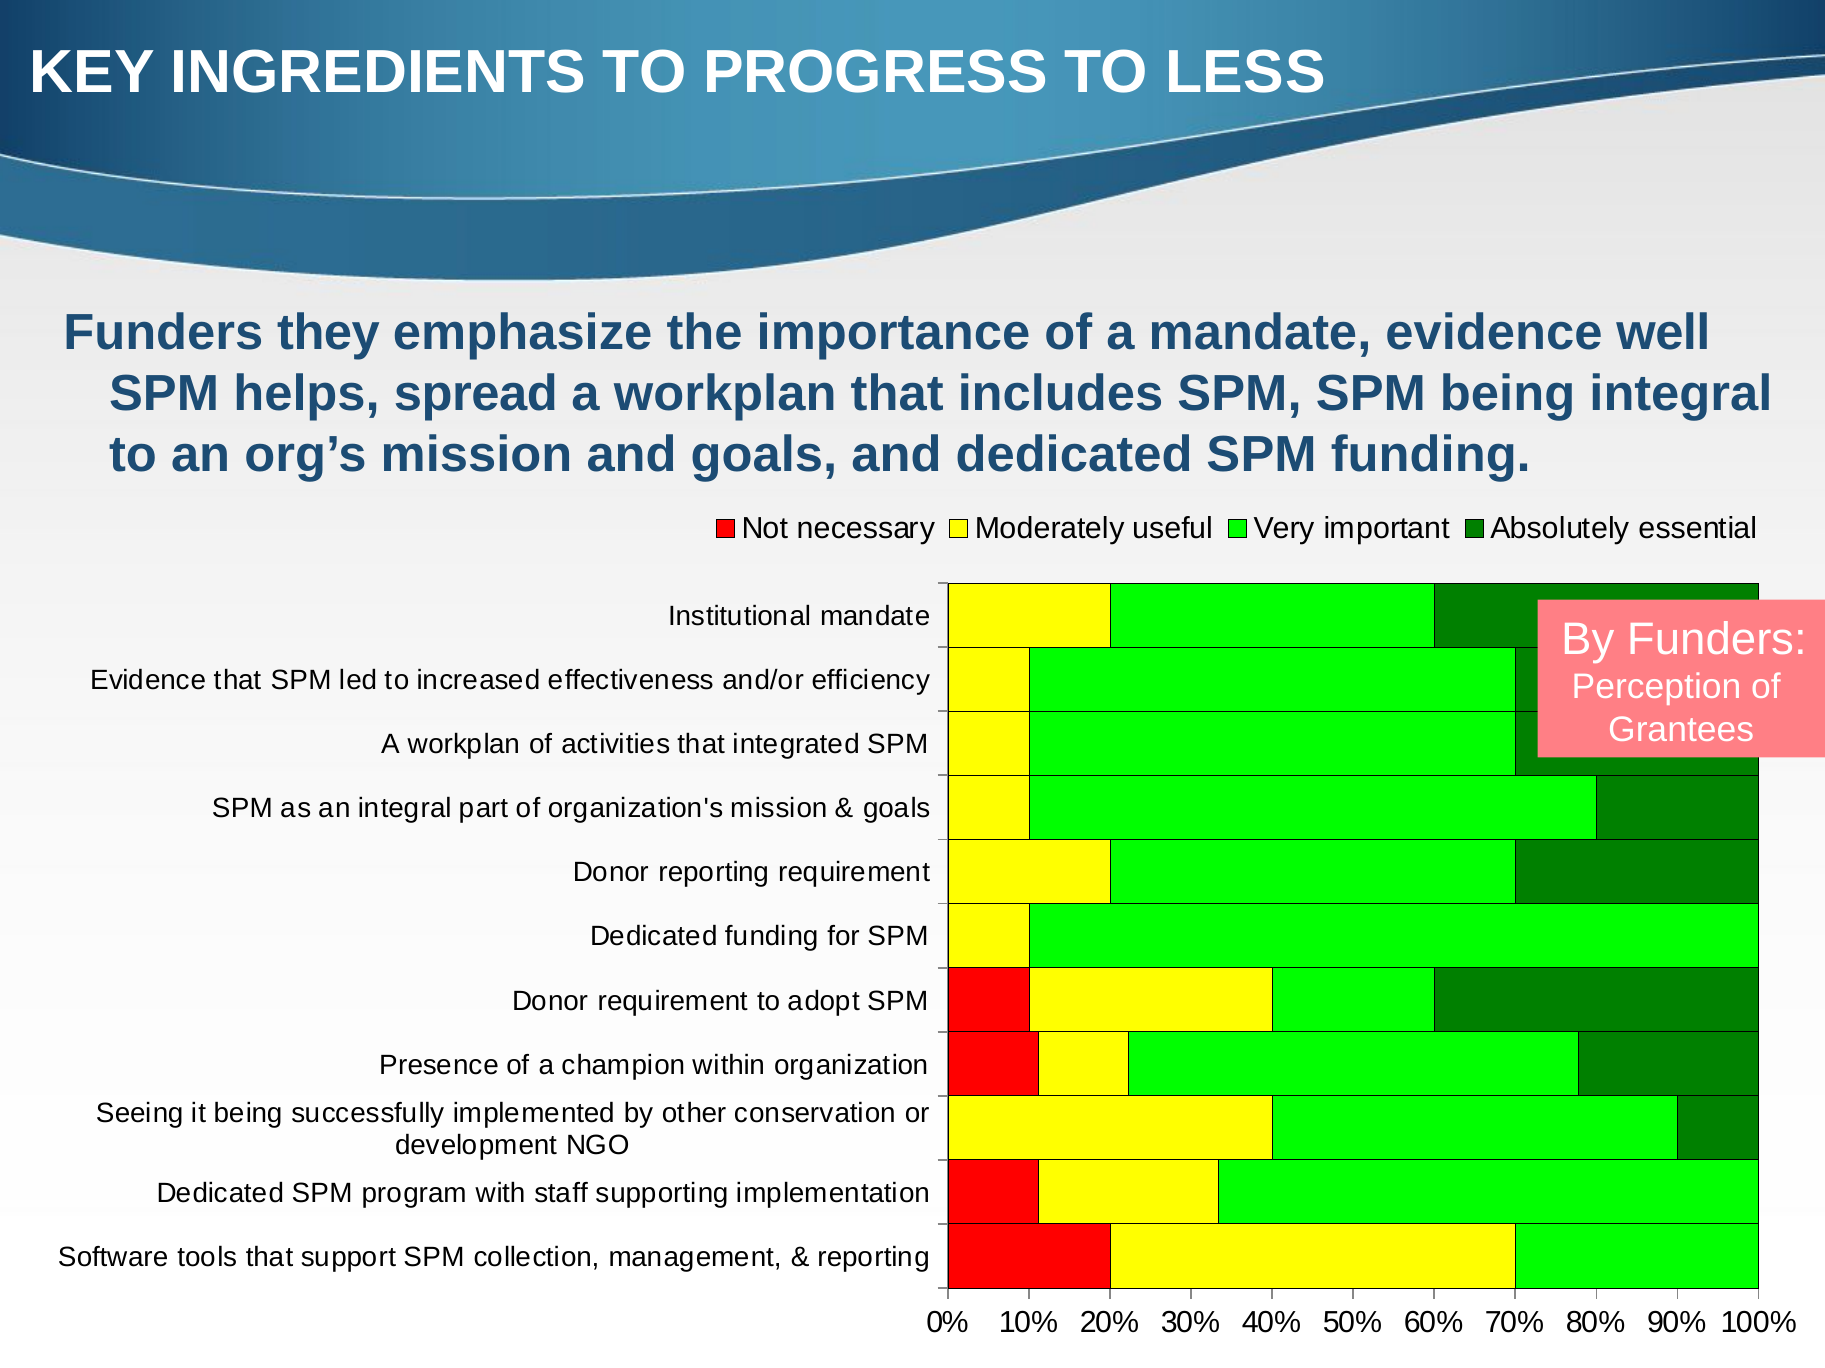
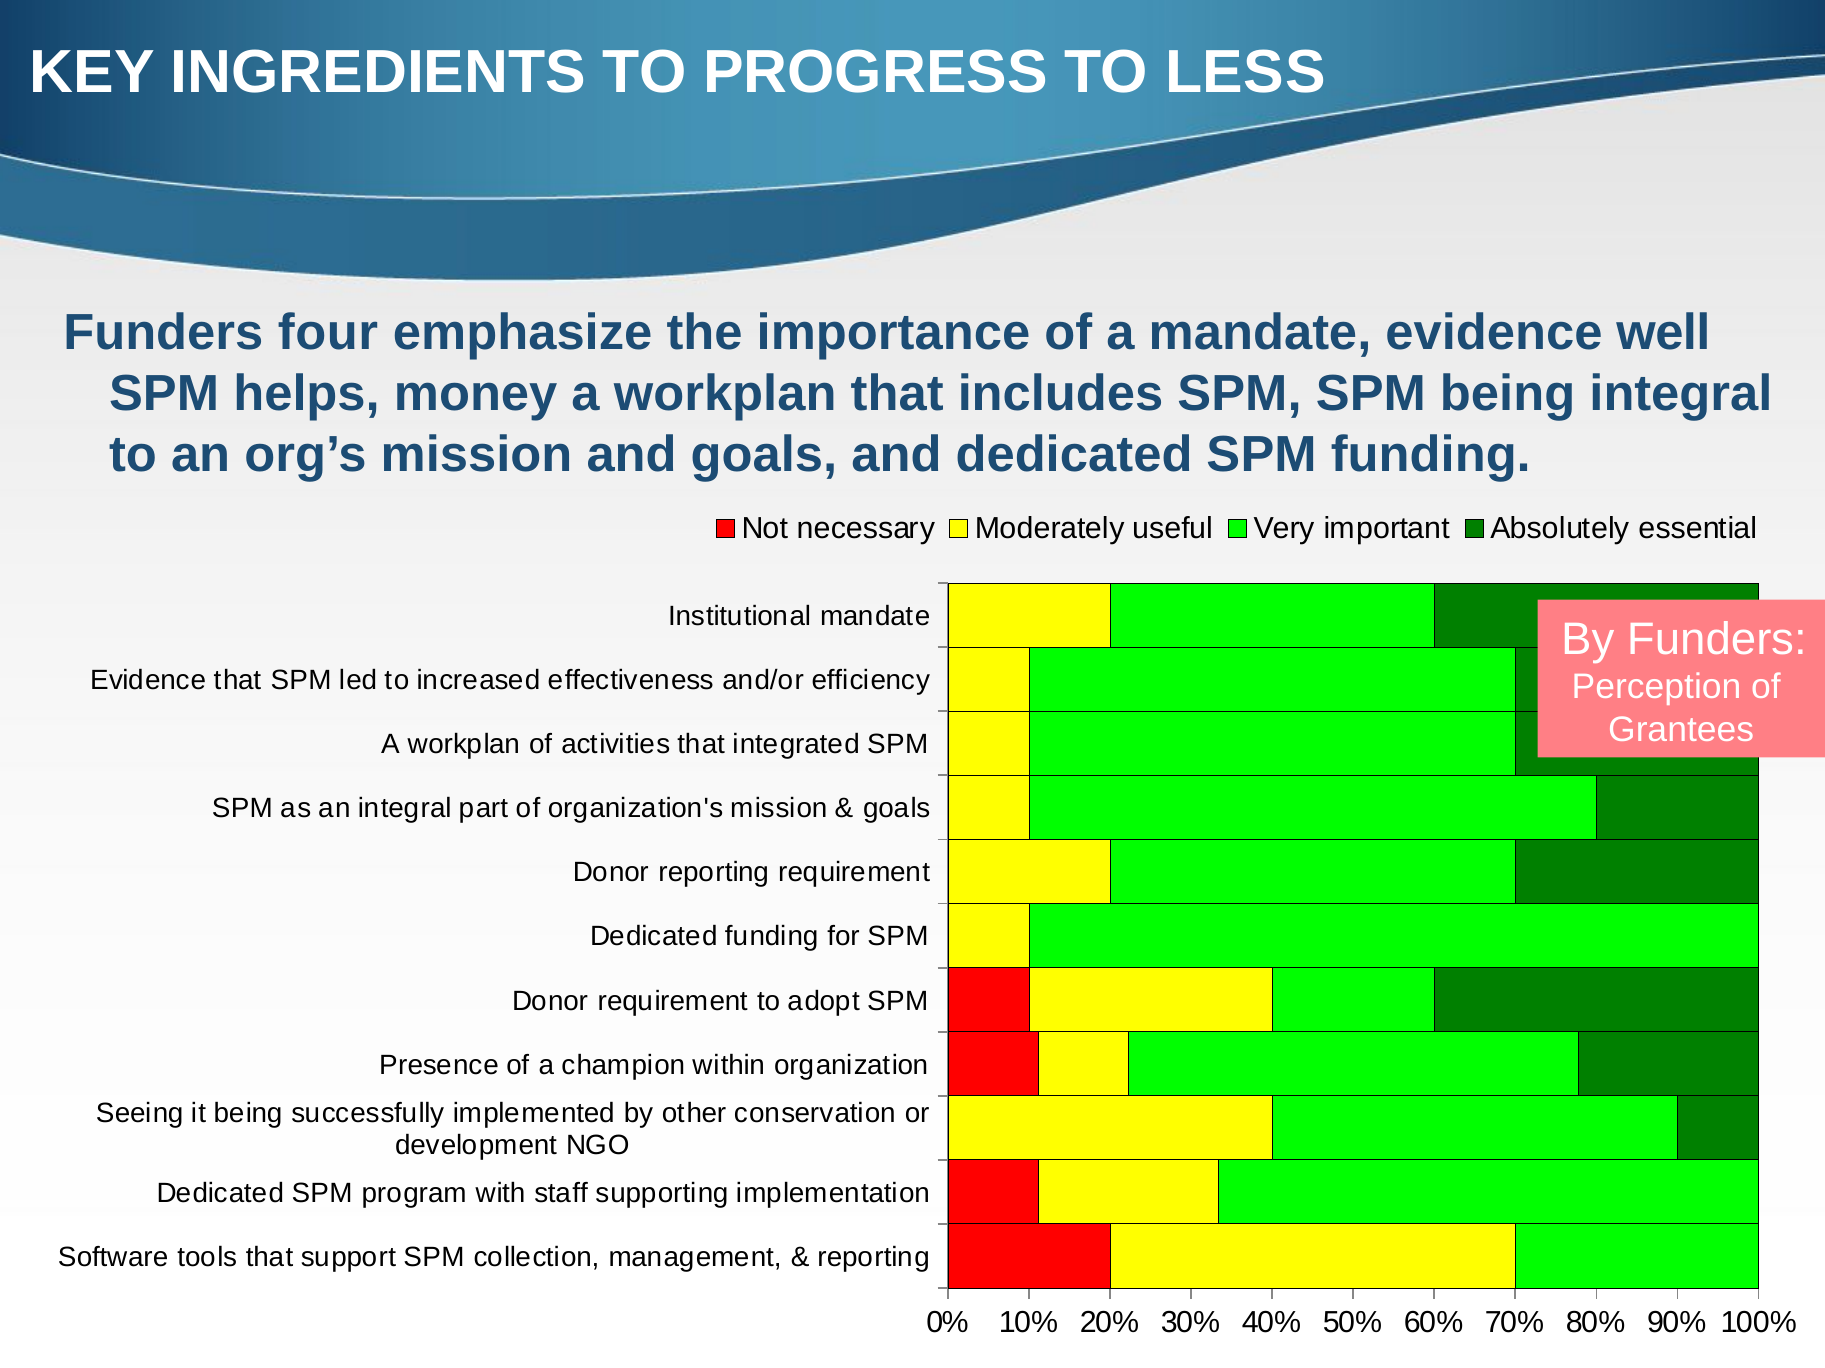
they: they -> four (328, 333)
spread: spread -> money (476, 394)
